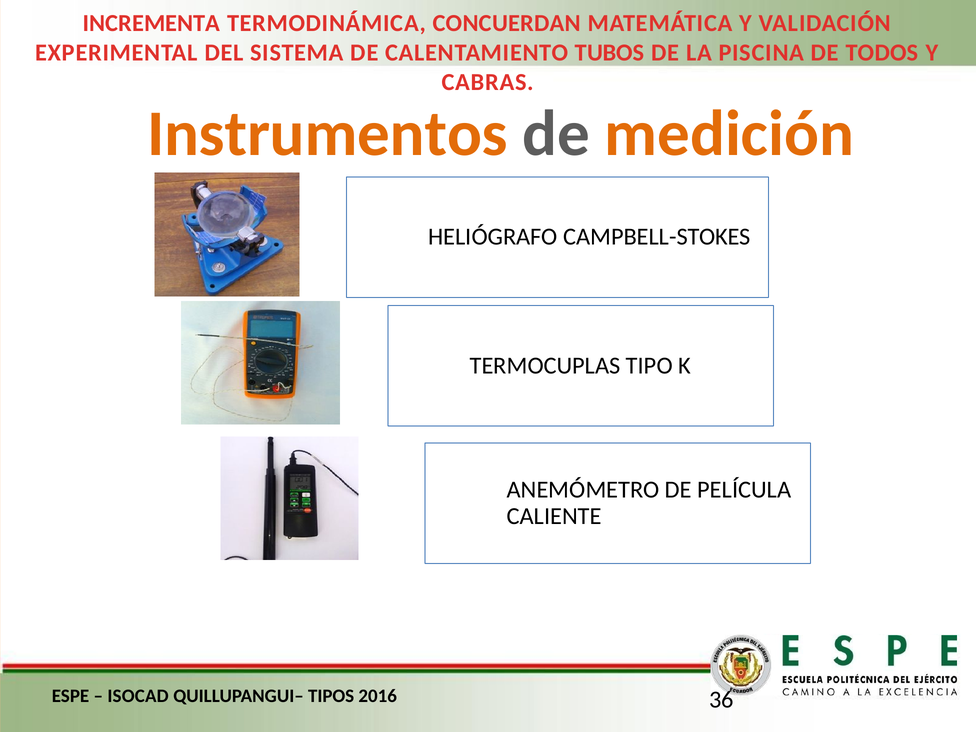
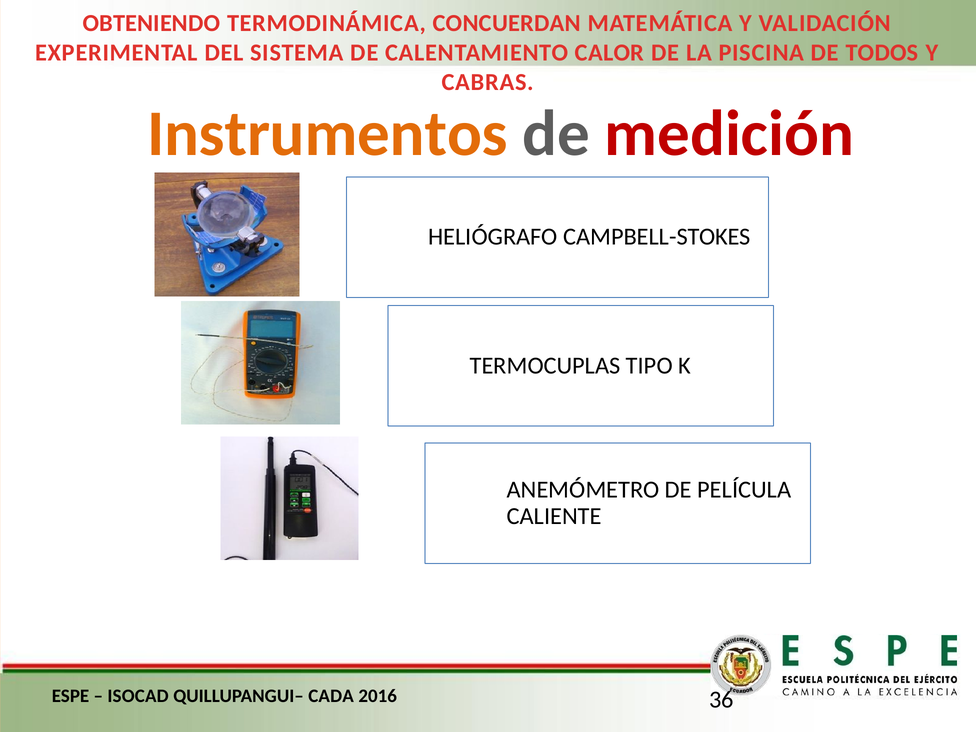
INCREMENTA: INCREMENTA -> OBTENIENDO (151, 23)
TUBOS: TUBOS -> CALOR (610, 53)
medición colour: orange -> red (729, 134)
TIPOS: TIPOS -> CADA (331, 696)
